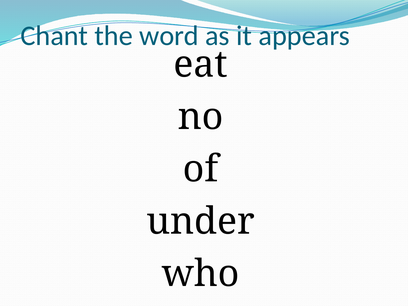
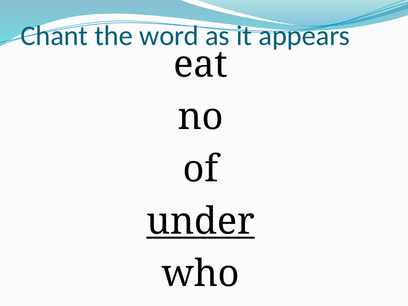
under underline: none -> present (201, 222)
